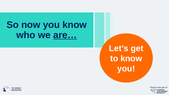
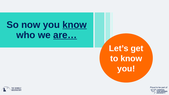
know underline: none -> present (75, 25)
